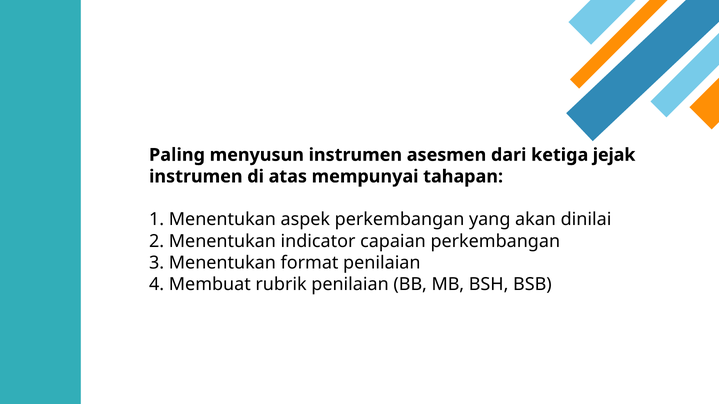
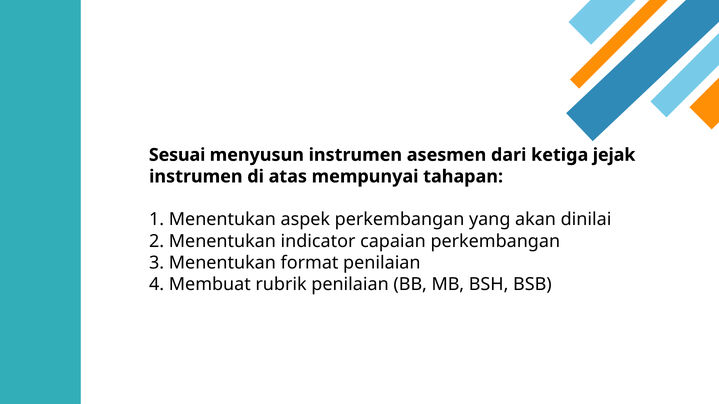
Paling: Paling -> Sesuai (177, 155)
